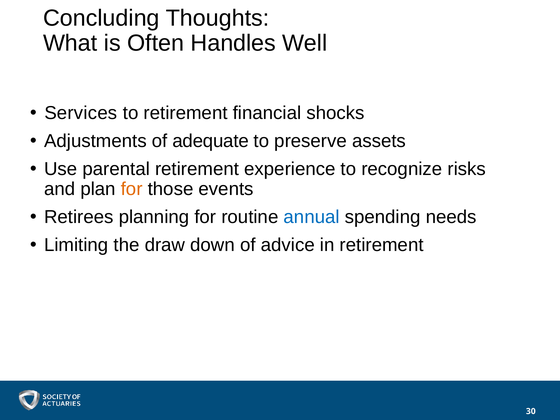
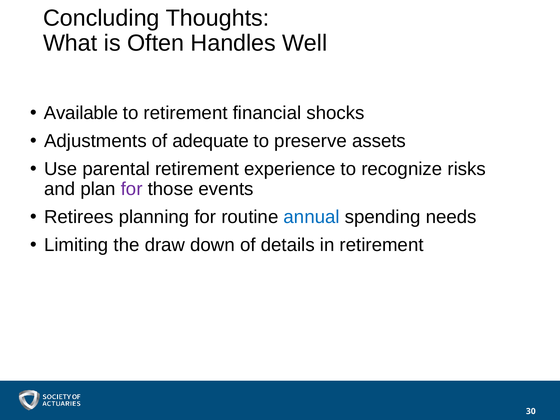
Services: Services -> Available (81, 113)
for colour: orange -> purple (132, 189)
advice: advice -> details (288, 245)
